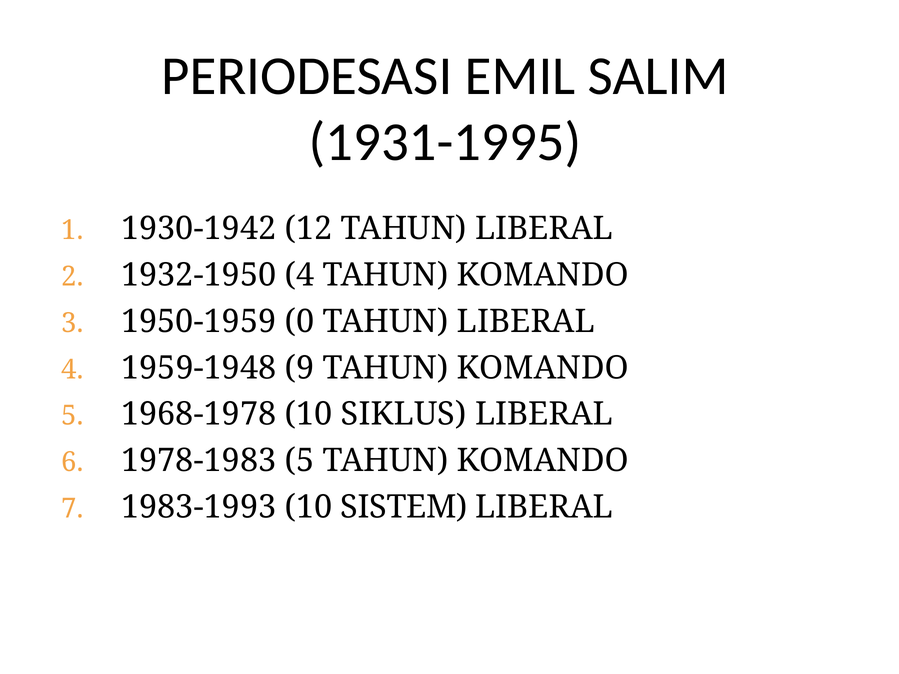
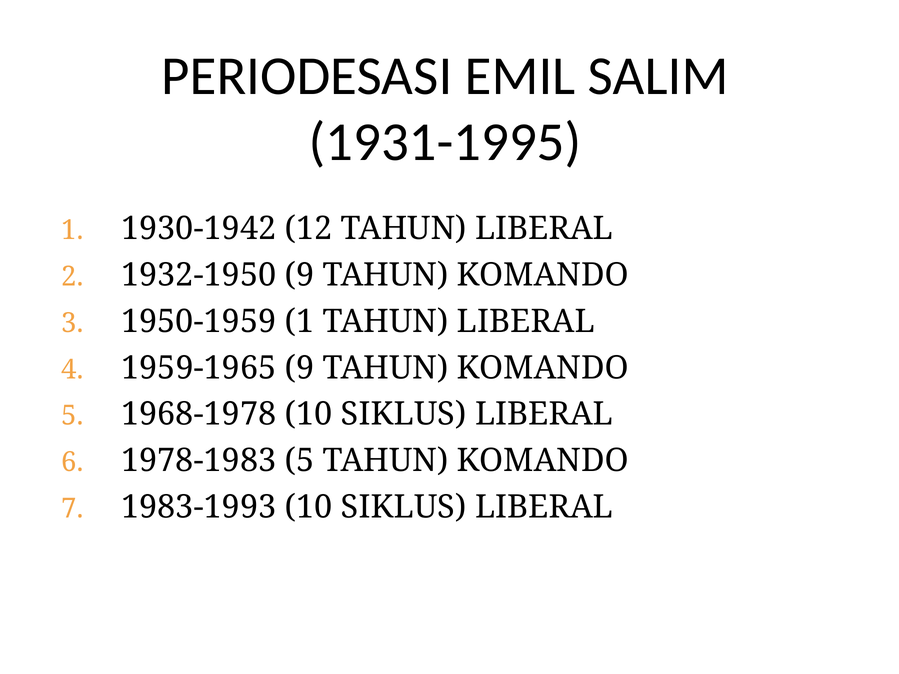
1932-1950 4: 4 -> 9 (300, 275)
1950-1959 0: 0 -> 1 (300, 321)
1959-1948: 1959-1948 -> 1959-1965 (199, 368)
1983-1993 10 SISTEM: SISTEM -> SIKLUS (404, 507)
